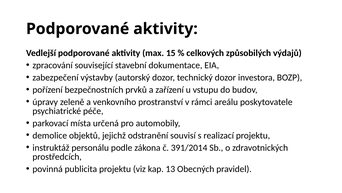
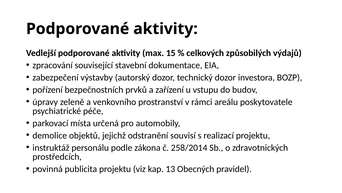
391/2014: 391/2014 -> 258/2014 (189, 147)
